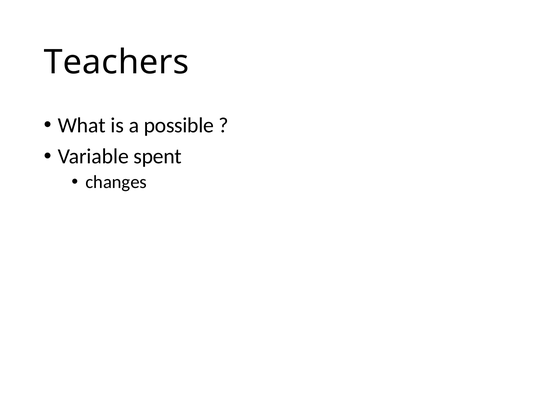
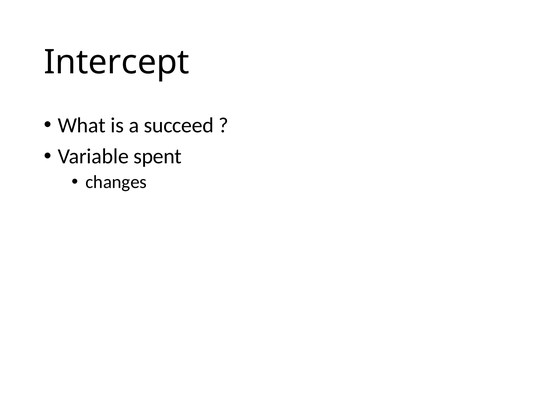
Teachers: Teachers -> Intercept (117, 62)
possible: possible -> succeed (179, 125)
